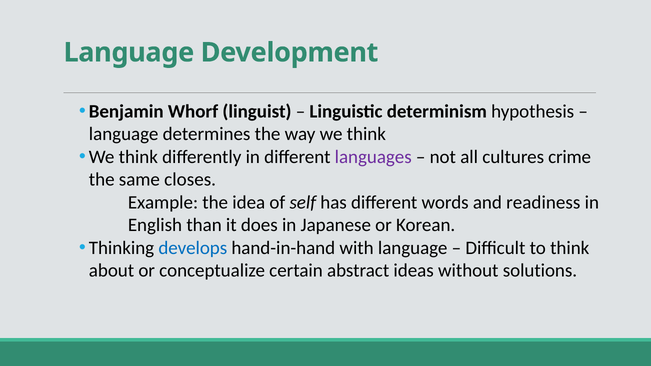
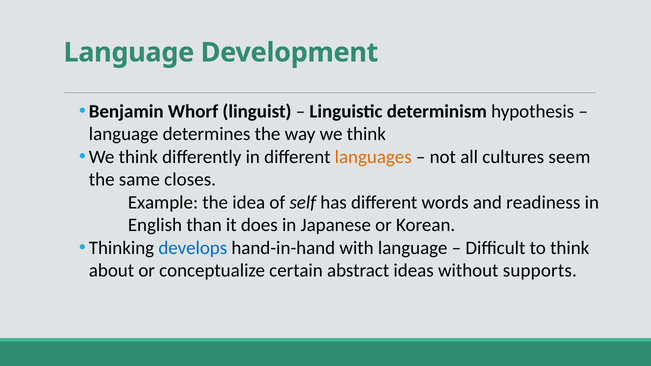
languages colour: purple -> orange (373, 157)
crime: crime -> seem (569, 157)
solutions: solutions -> supports (540, 271)
